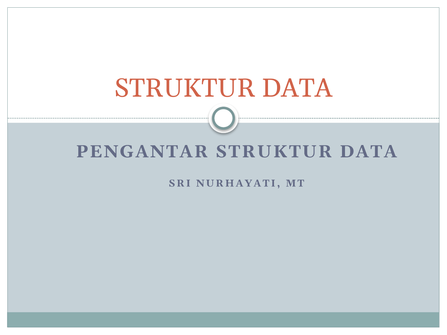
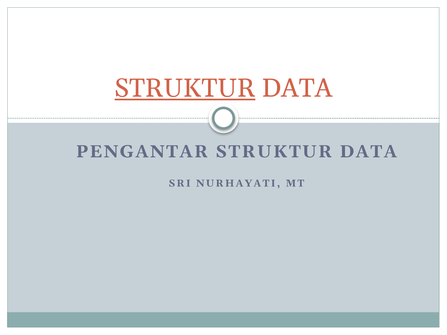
STRUKTUR underline: none -> present (185, 88)
